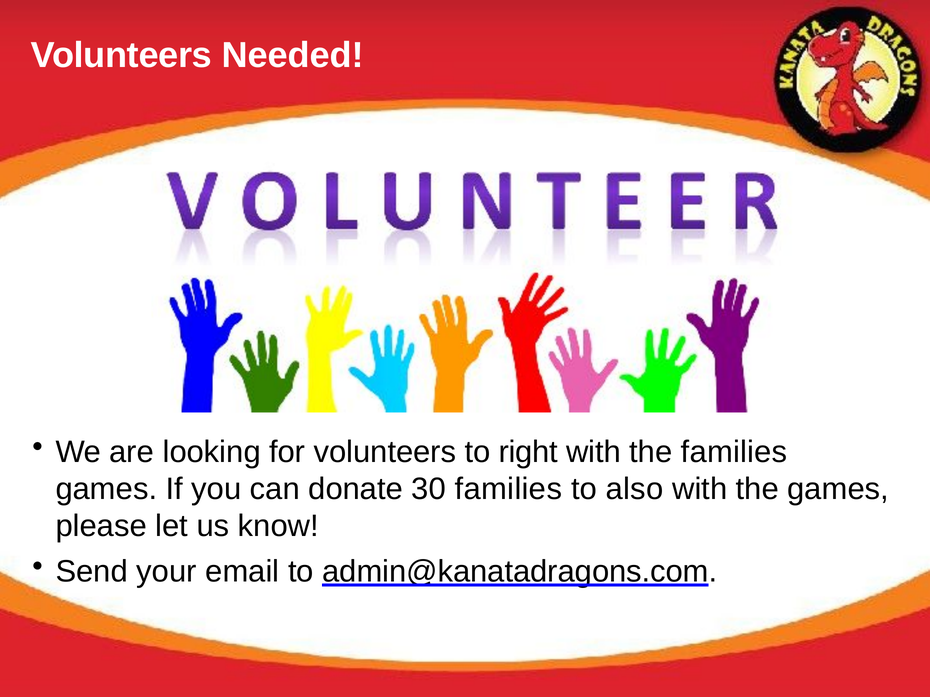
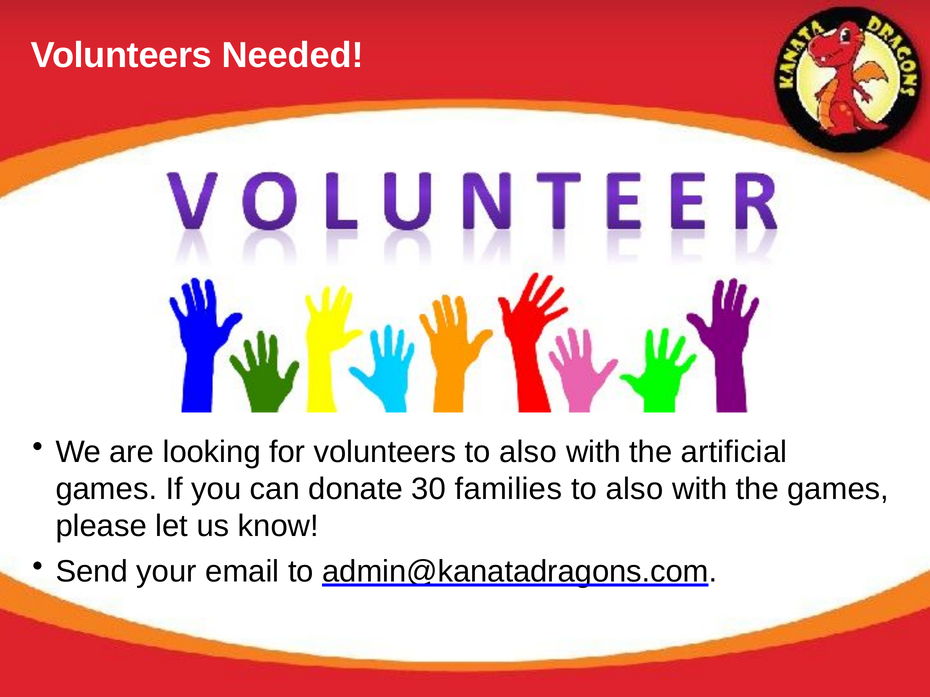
volunteers to right: right -> also (528, 452)
the families: families -> artificial (734, 452)
